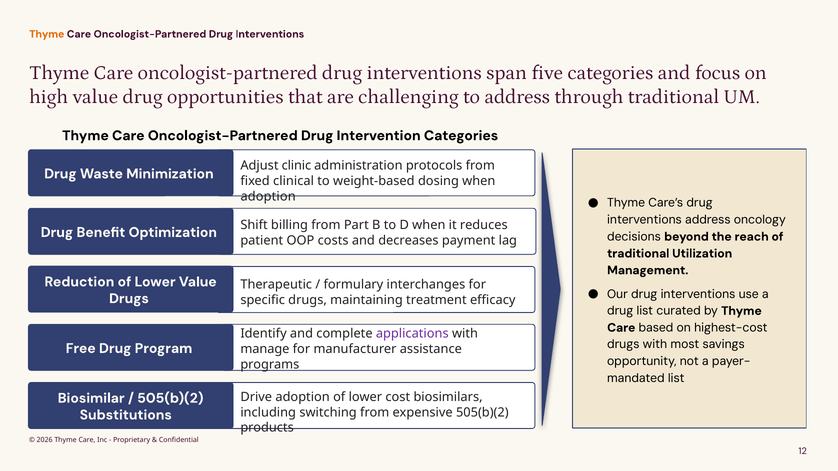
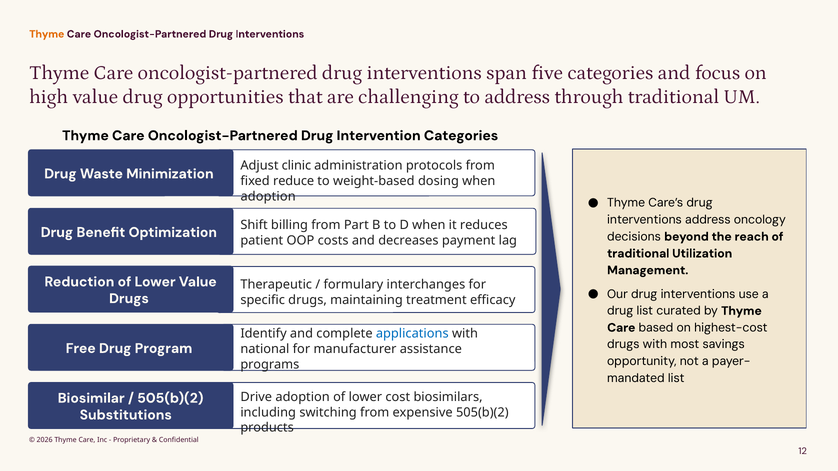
clinical: clinical -> reduce (294, 181)
applications colour: purple -> blue (412, 334)
manage: manage -> national (265, 349)
